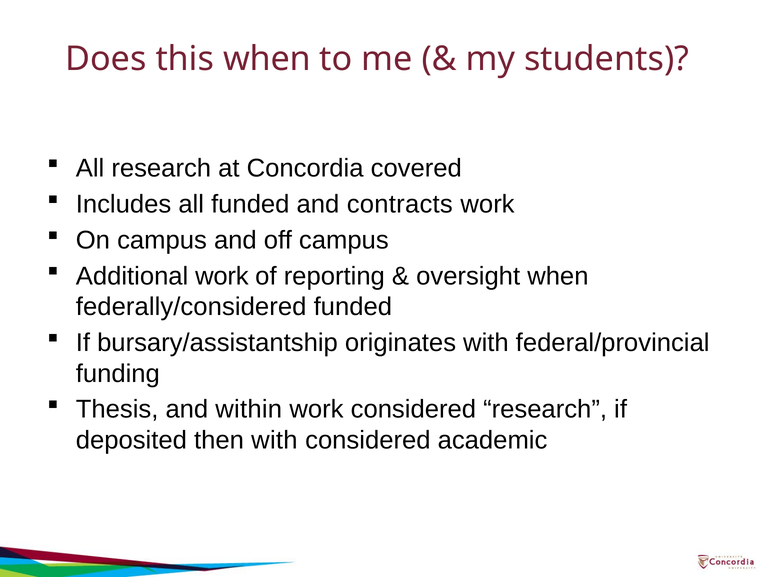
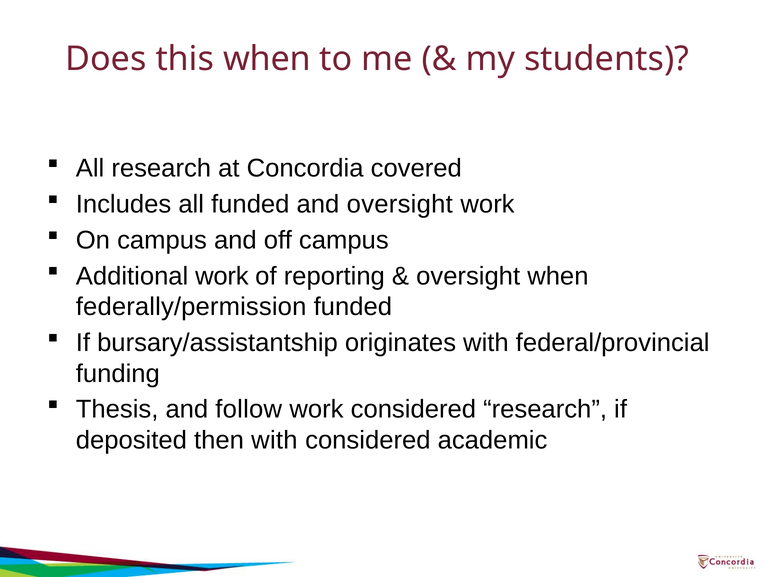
and contracts: contracts -> oversight (400, 204)
federally/considered: federally/considered -> federally/permission (191, 307)
within: within -> follow (249, 409)
